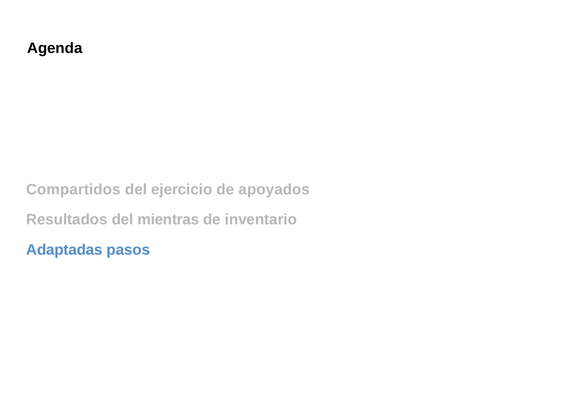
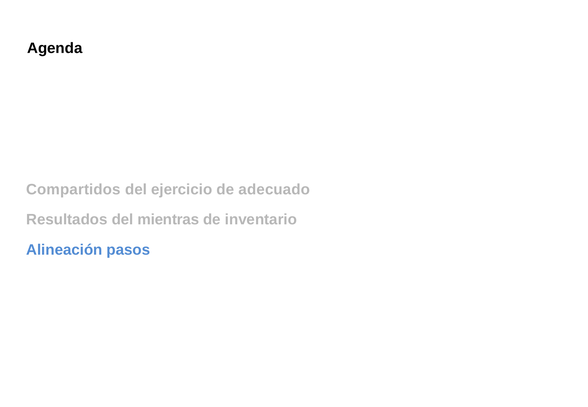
apoyados: apoyados -> adecuado (274, 190)
Adaptadas: Adaptadas -> Alineación (64, 250)
